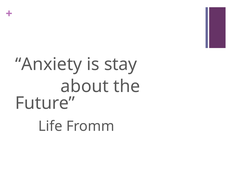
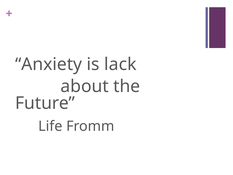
stay: stay -> lack (120, 64)
